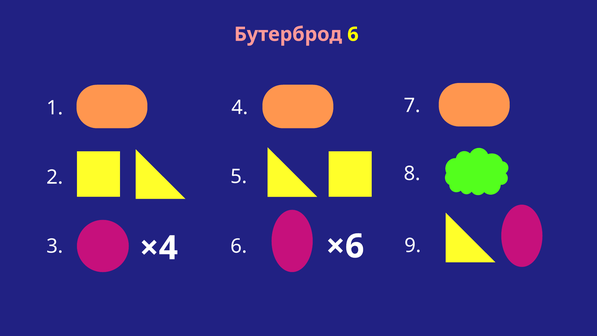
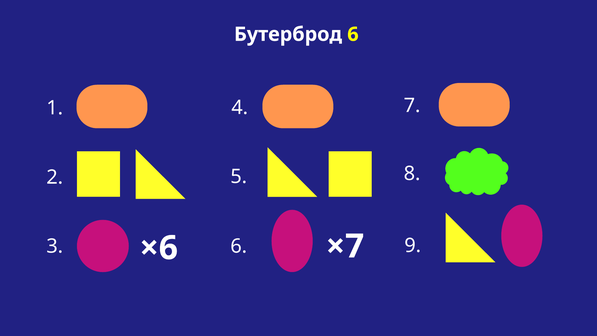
Бутерброд colour: pink -> white (288, 34)
×6: ×6 -> ×7 (345, 246)
×4: ×4 -> ×6 (159, 248)
